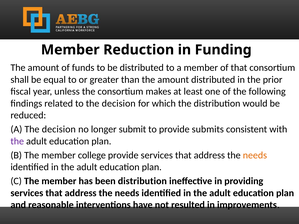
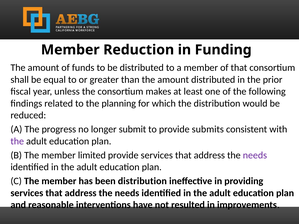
to the decision: decision -> planning (119, 103)
A The decision: decision -> progress (59, 129)
college: college -> limited (92, 155)
needs colour: orange -> purple (255, 155)
